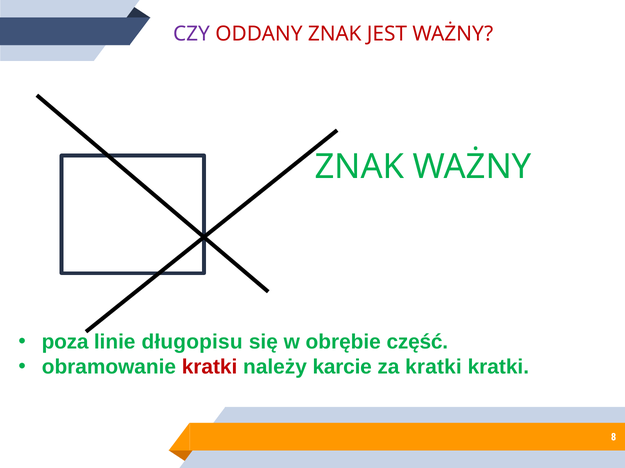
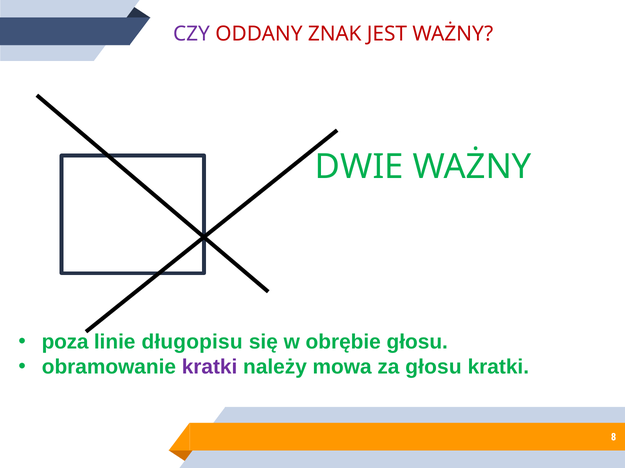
ZNAK: ZNAK -> DWIE (359, 167)
obrębie część: część -> głosu (417, 342)
kratki colour: red -> purple (210, 367)
karcie: karcie -> mowa (342, 367)
za kratki: kratki -> głosu (433, 367)
